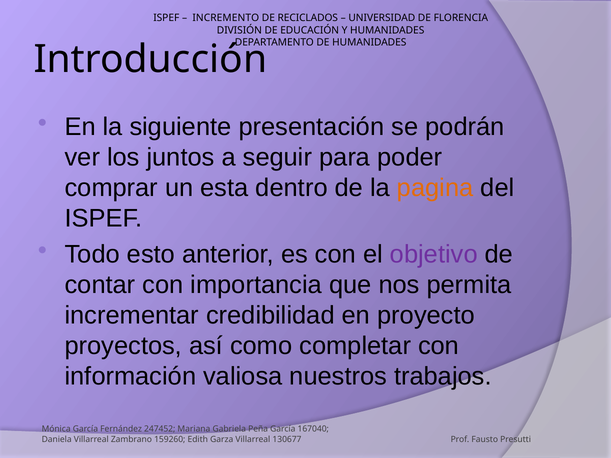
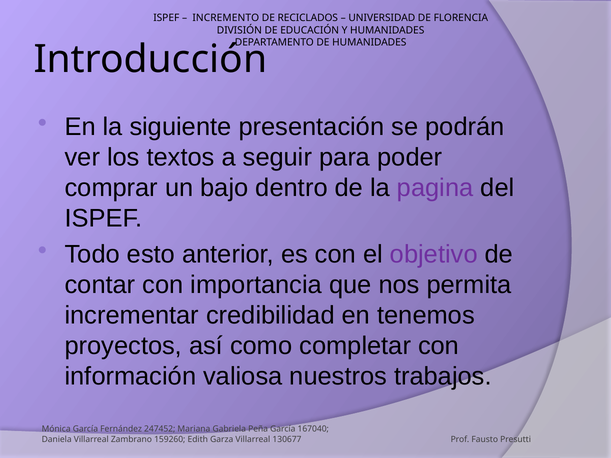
juntos: juntos -> textos (181, 158)
esta: esta -> bajo (224, 188)
pagina colour: orange -> purple (435, 188)
proyecto: proyecto -> tenemos (426, 315)
